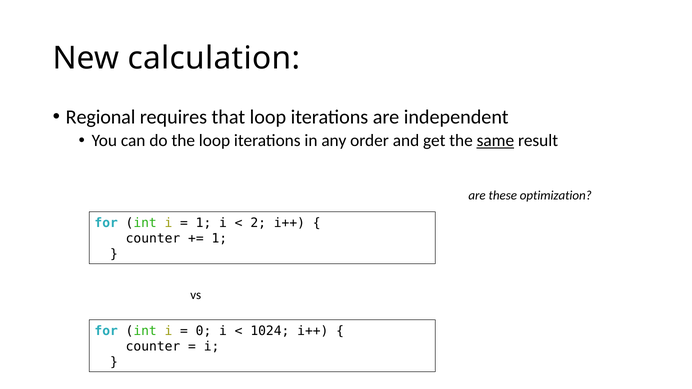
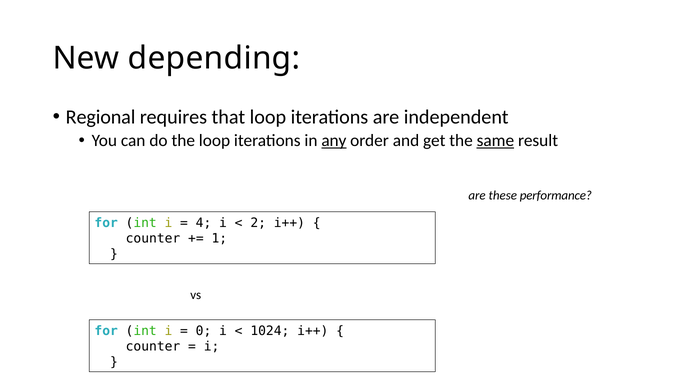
calculation: calculation -> depending (214, 58)
any underline: none -> present (334, 141)
optimization: optimization -> performance (556, 195)
1: 1 -> 4 (204, 223)
